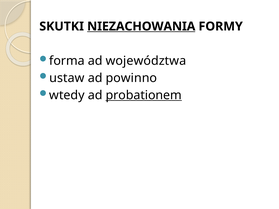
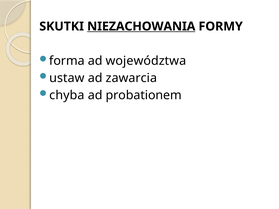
powinno: powinno -> zawarcia (131, 78)
wtedy: wtedy -> chyba (67, 95)
probationem underline: present -> none (144, 95)
